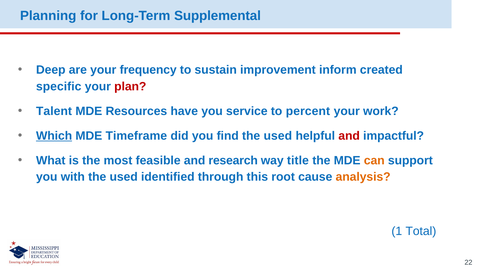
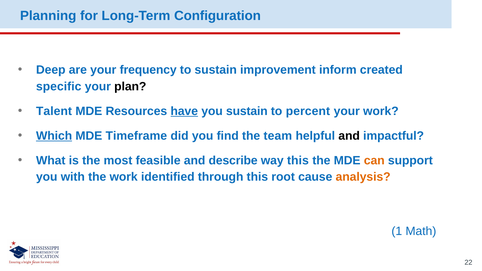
Supplemental: Supplemental -> Configuration (217, 16)
plan colour: red -> black (130, 86)
have underline: none -> present (184, 111)
you service: service -> sustain (247, 111)
find the used: used -> team (278, 136)
and colour: red -> black (349, 136)
research: research -> describe (233, 160)
way title: title -> this (298, 160)
with the used: used -> work (124, 177)
Total: Total -> Math (421, 231)
